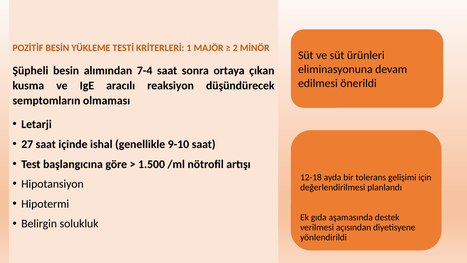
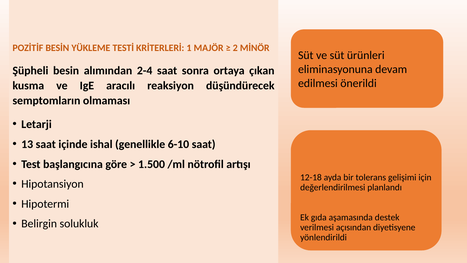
7-4: 7-4 -> 2-4 (145, 71)
27: 27 -> 13 (27, 144)
9-10: 9-10 -> 6-10 (178, 144)
